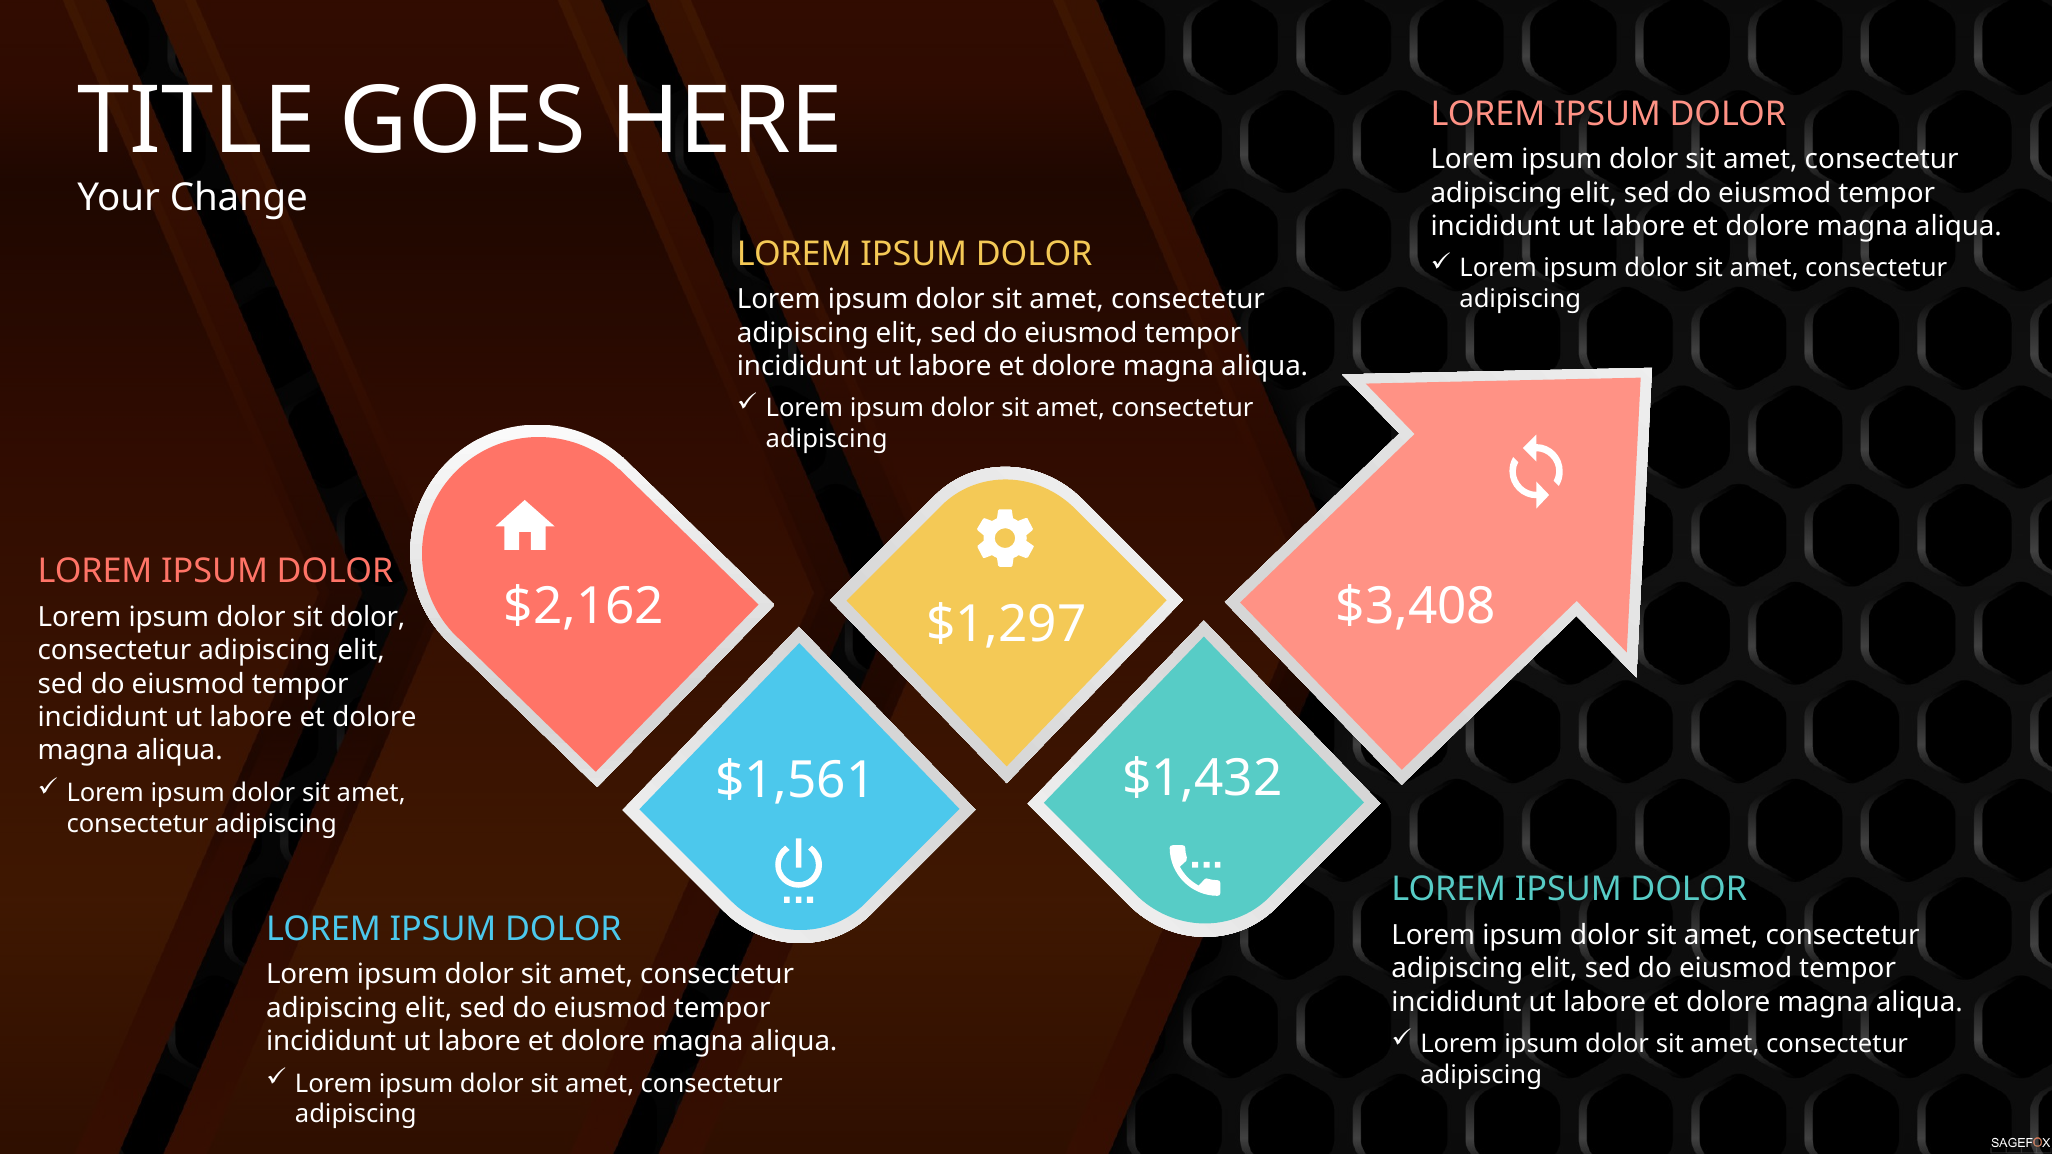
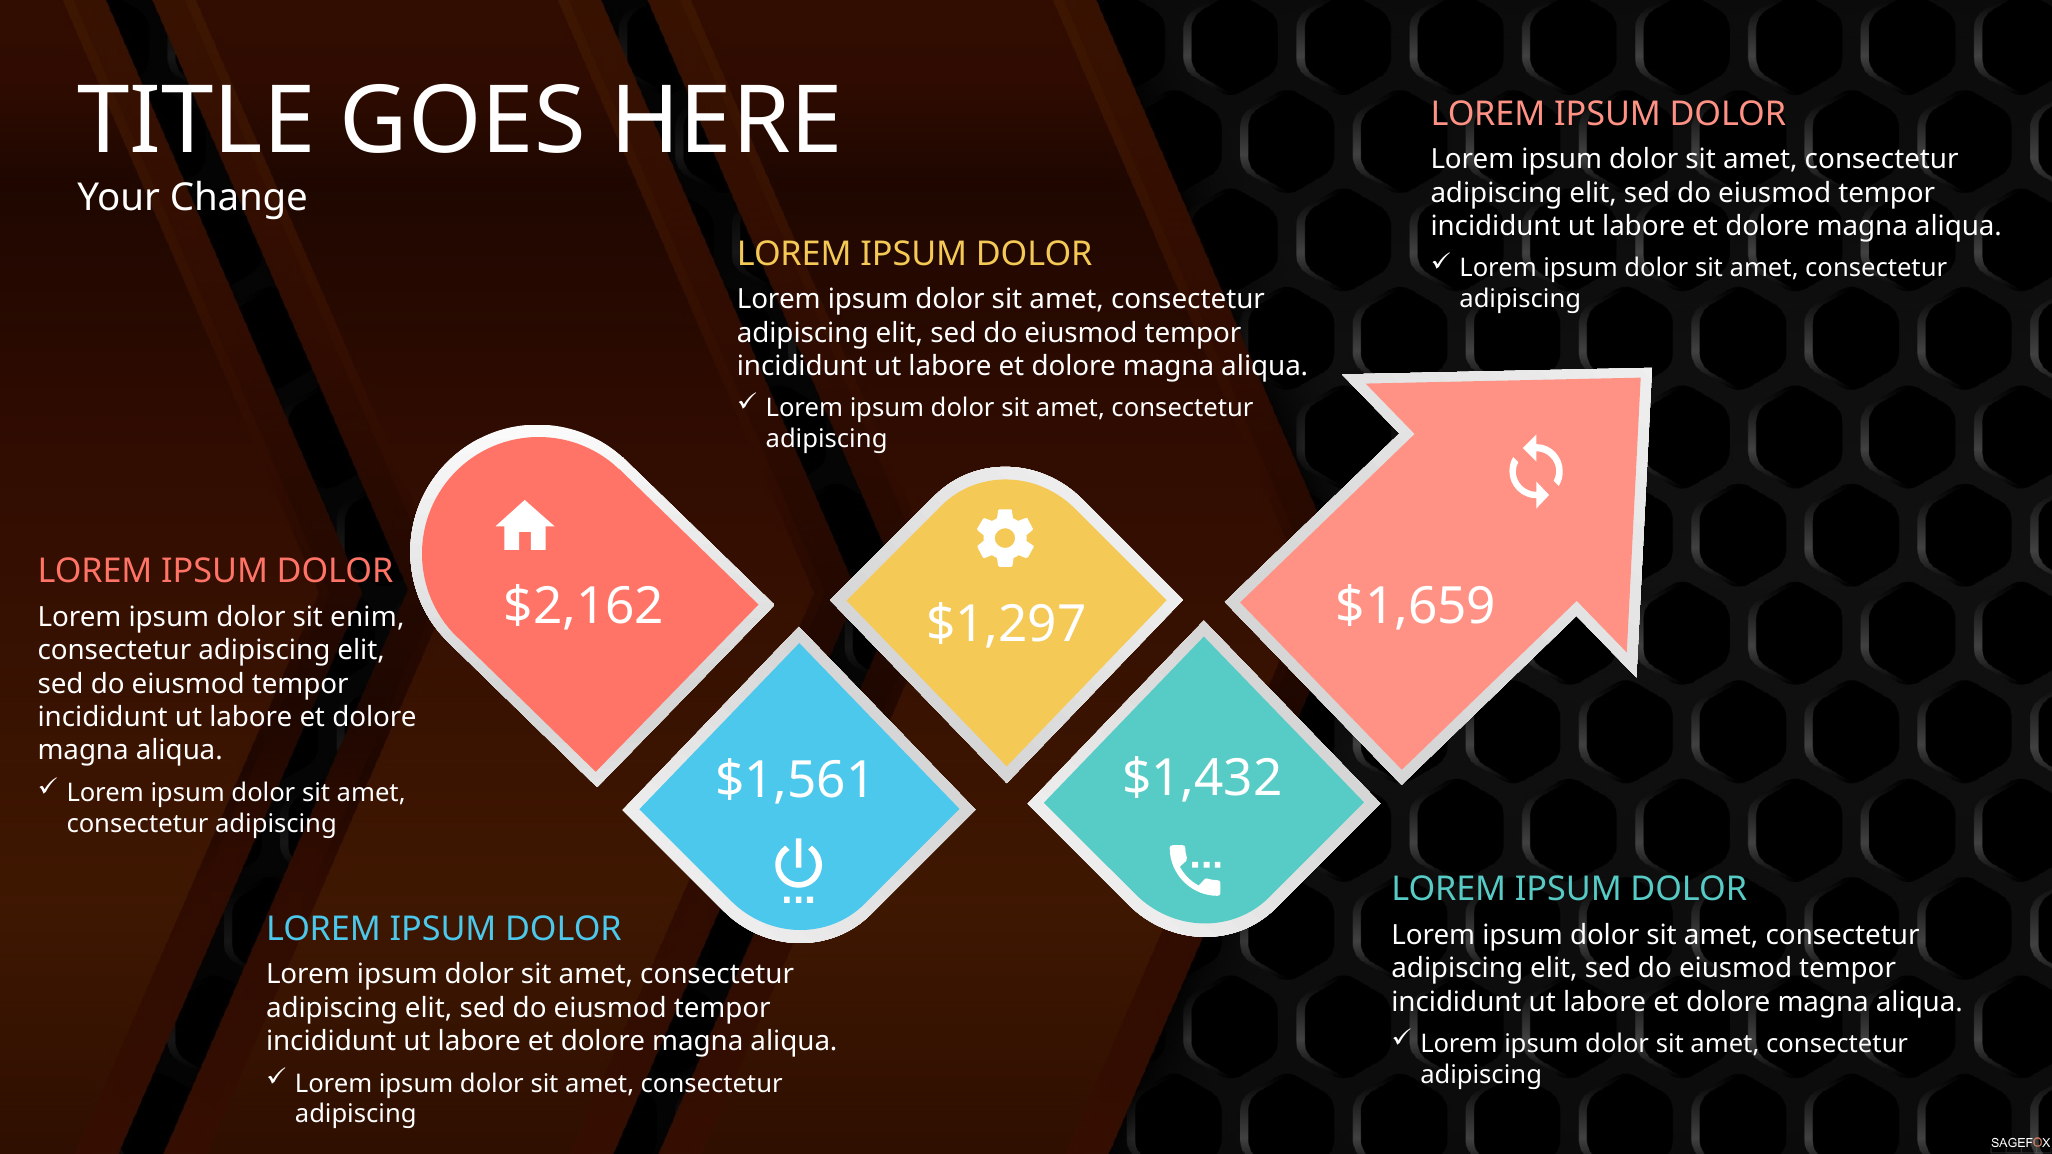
$3,408: $3,408 -> $1,659 (1416, 607)
sit dolor: dolor -> enim (367, 617)
